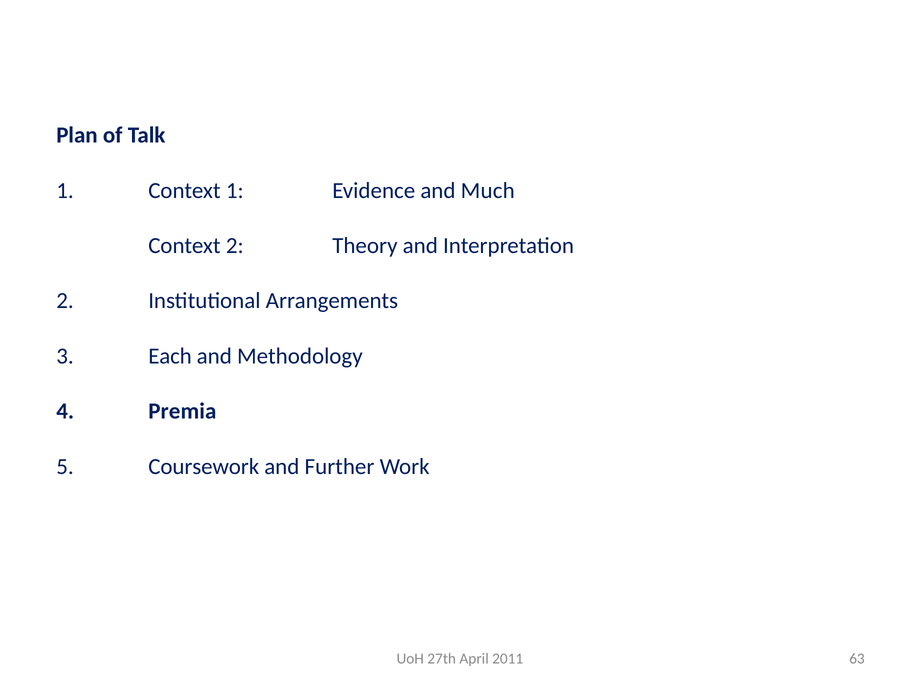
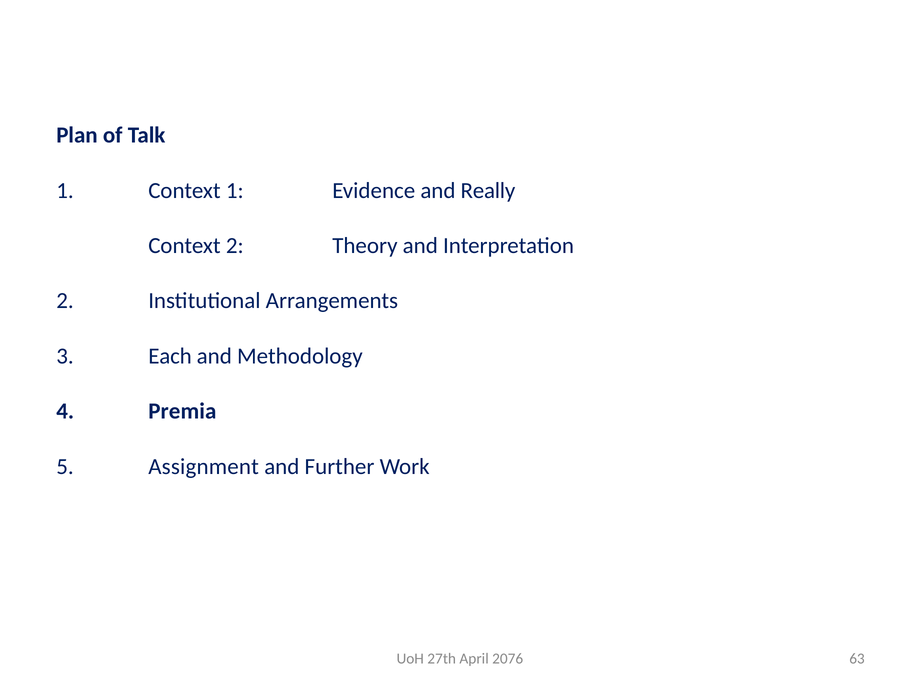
Much: Much -> Really (488, 190)
Coursework: Coursework -> Assignment (204, 466)
2011: 2011 -> 2076 (508, 659)
